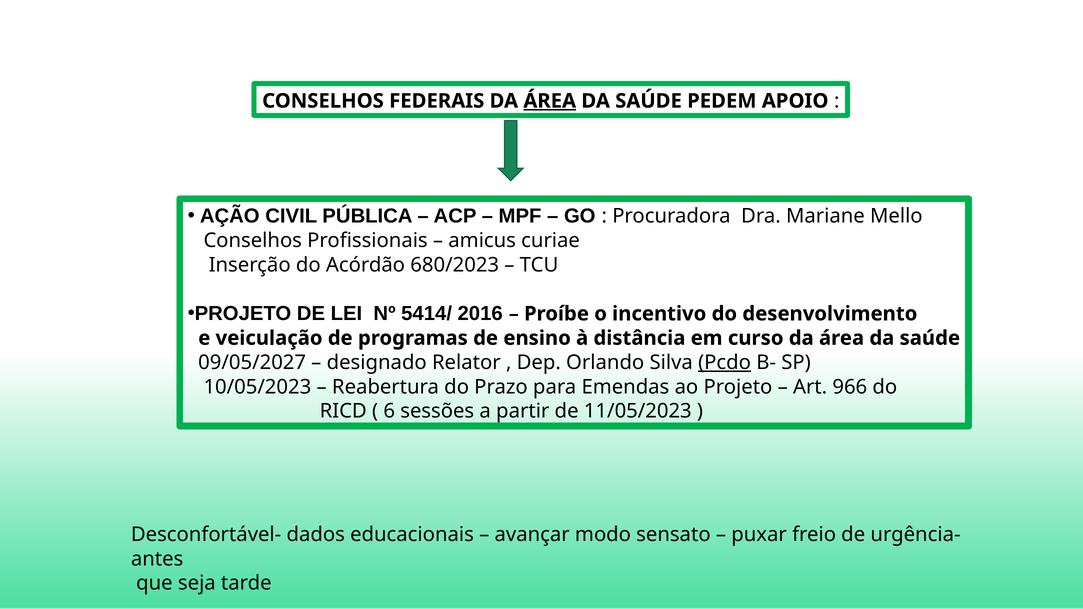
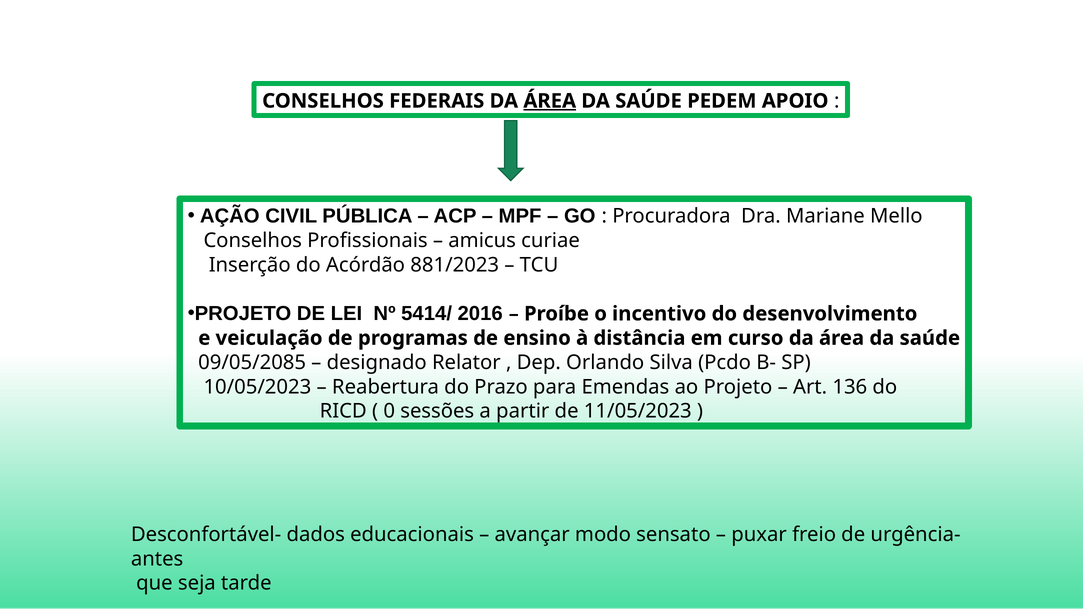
680/2023: 680/2023 -> 881/2023 (455, 265)
09/05/2027: 09/05/2027 -> 09/05/2085 (252, 363)
Pcdo underline: present -> none (725, 363)
966: 966 -> 136 (850, 387)
6: 6 -> 0 (389, 411)
